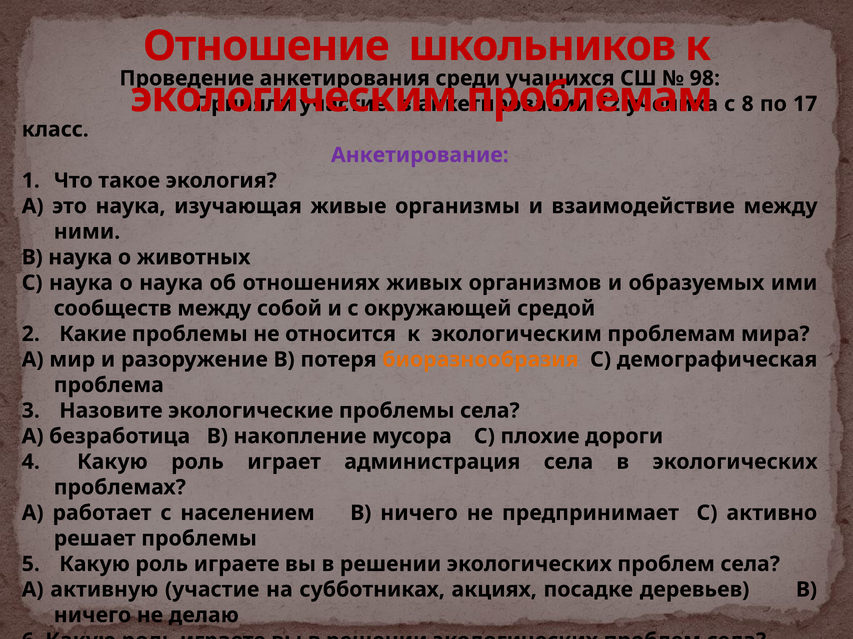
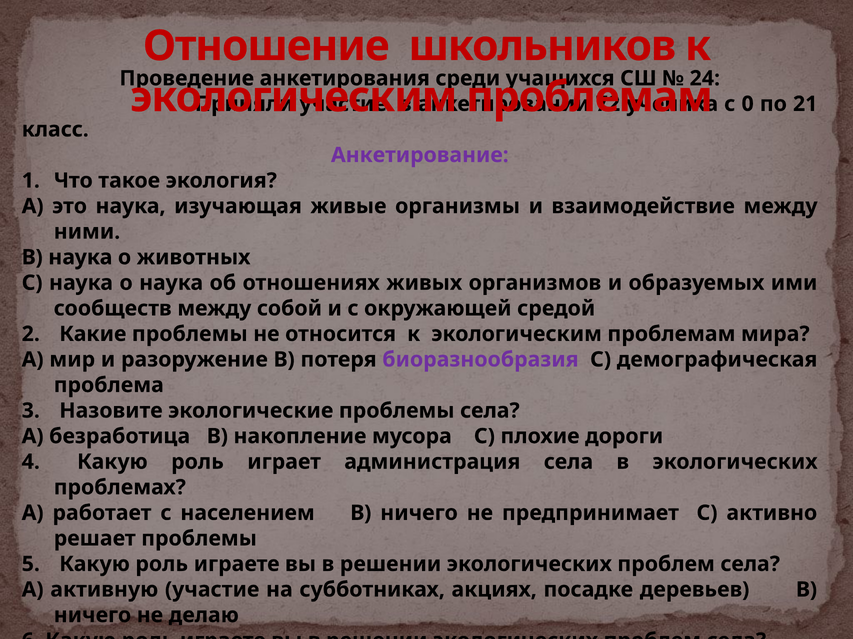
98: 98 -> 24 (705, 78)
с 8: 8 -> 0 (748, 104)
17: 17 -> 21 (805, 104)
биоразнообразия colour: orange -> purple (480, 360)
